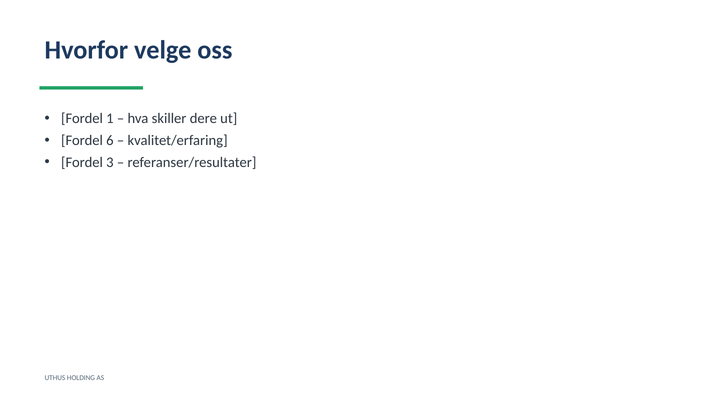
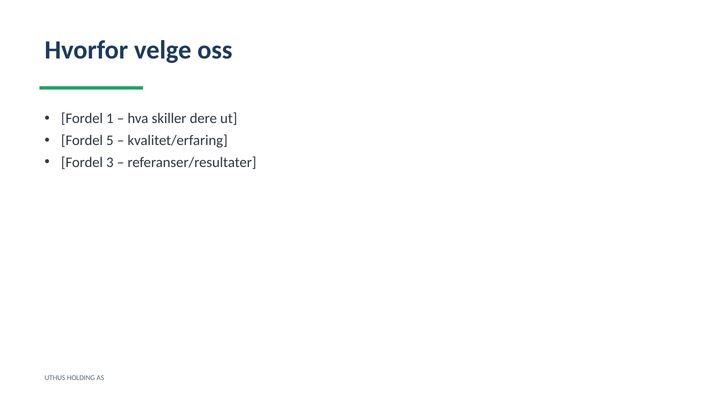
6: 6 -> 5 (110, 141)
